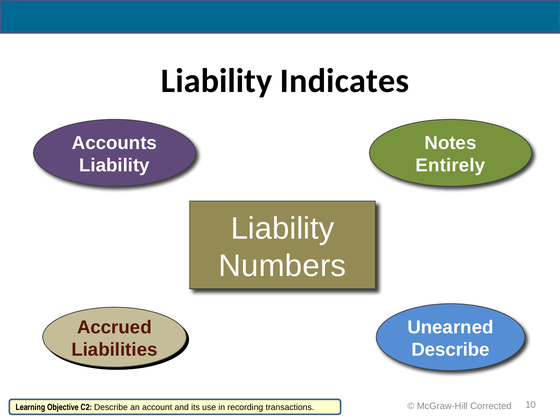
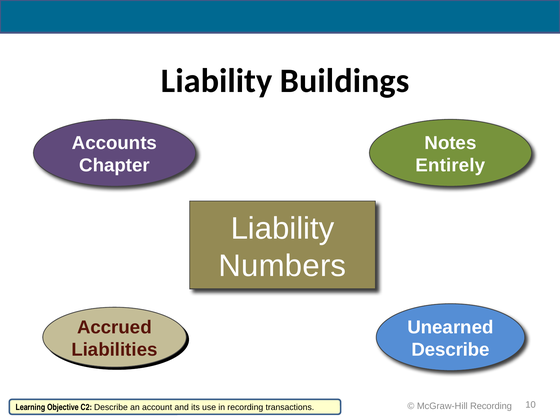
Indicates: Indicates -> Buildings (345, 81)
Liability: Liability -> Chapter (114, 165)
McGraw-Hill Corrected: Corrected -> Recording (491, 406)
